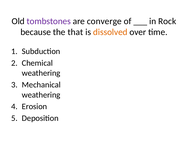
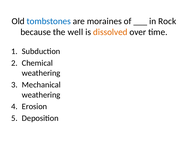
tombstones colour: purple -> blue (49, 21)
converge: converge -> moraines (104, 21)
that: that -> well (75, 32)
